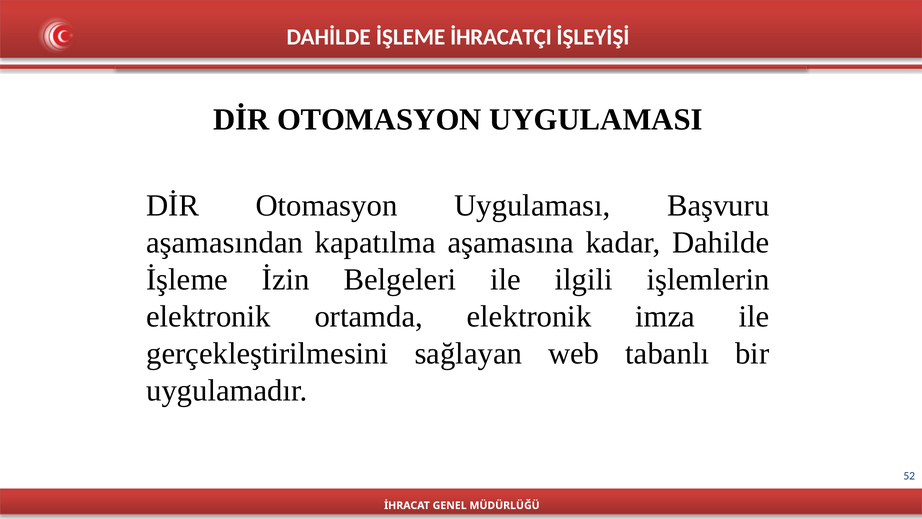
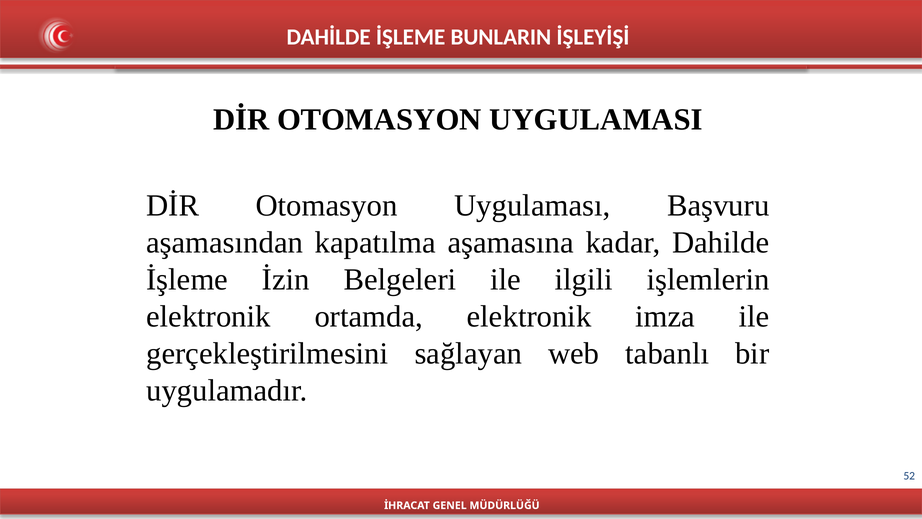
İHRACATÇI: İHRACATÇI -> BUNLARIN (501, 37)
